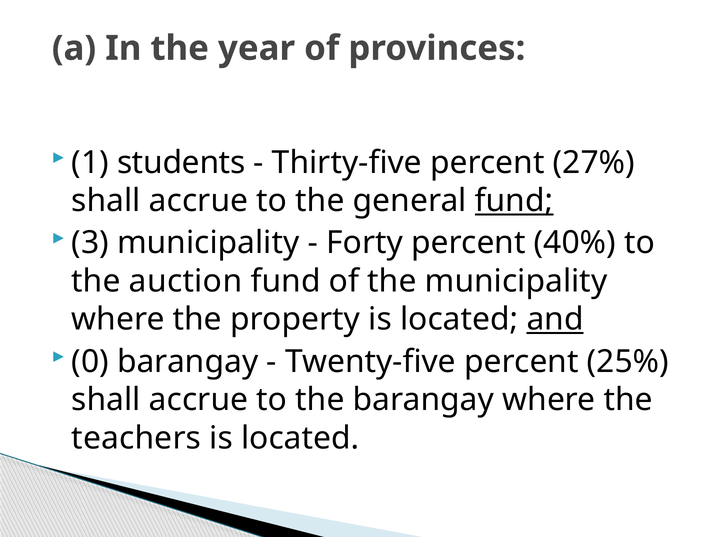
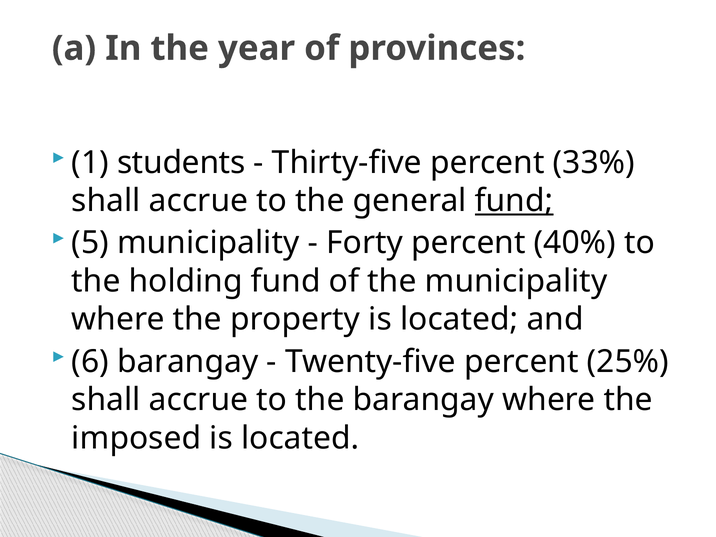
27%: 27% -> 33% (594, 163)
3: 3 -> 5 (90, 243)
auction: auction -> holding (186, 281)
and underline: present -> none (555, 319)
0: 0 -> 6 (90, 362)
teachers: teachers -> imposed (136, 438)
